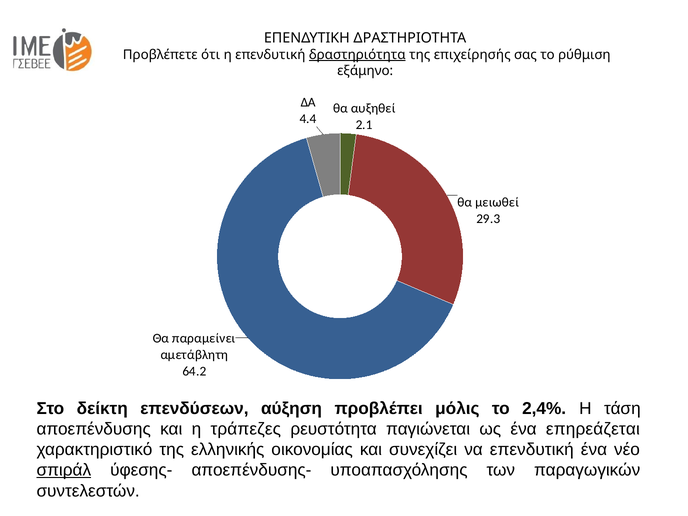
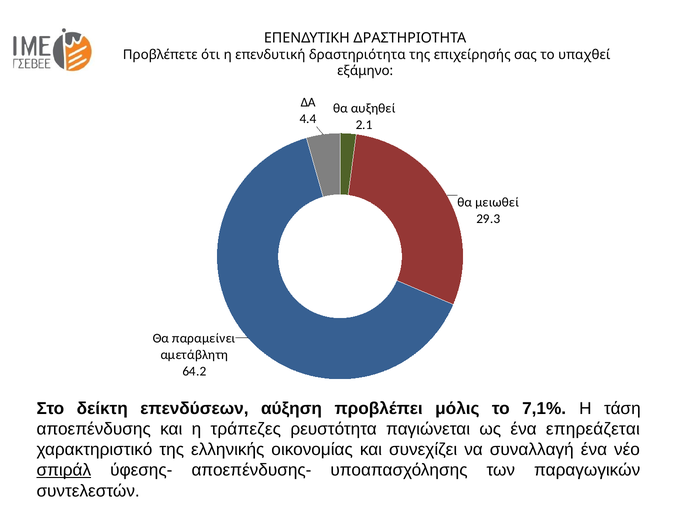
δραστηριότητα underline: present -> none (357, 55)
ρύθμιση: ρύθμιση -> υπαχθεί (584, 55)
2,4%: 2,4% -> 7,1% (544, 408)
να επενδυτική: επενδυτική -> συναλλαγή (532, 450)
